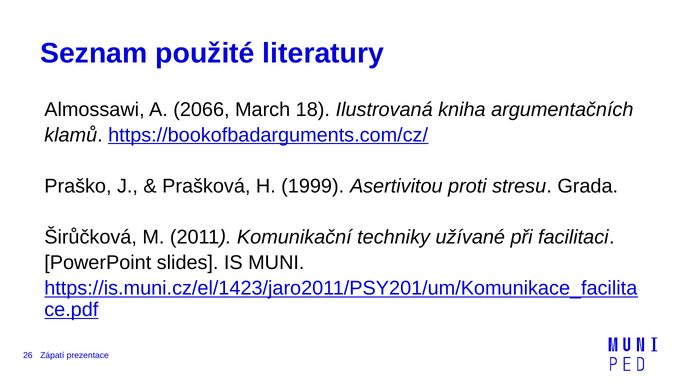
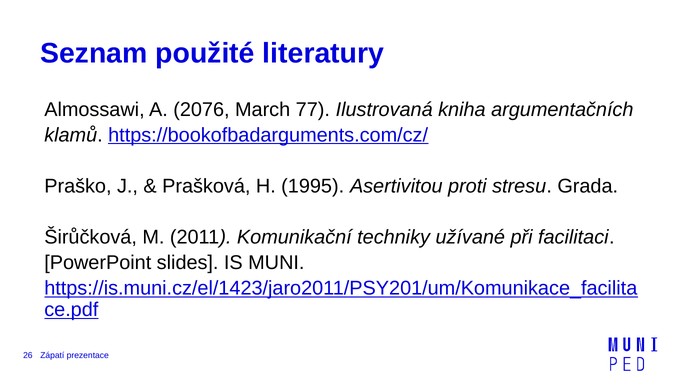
2066: 2066 -> 2076 (201, 110)
18: 18 -> 77 (313, 110)
1999: 1999 -> 1995 (313, 186)
